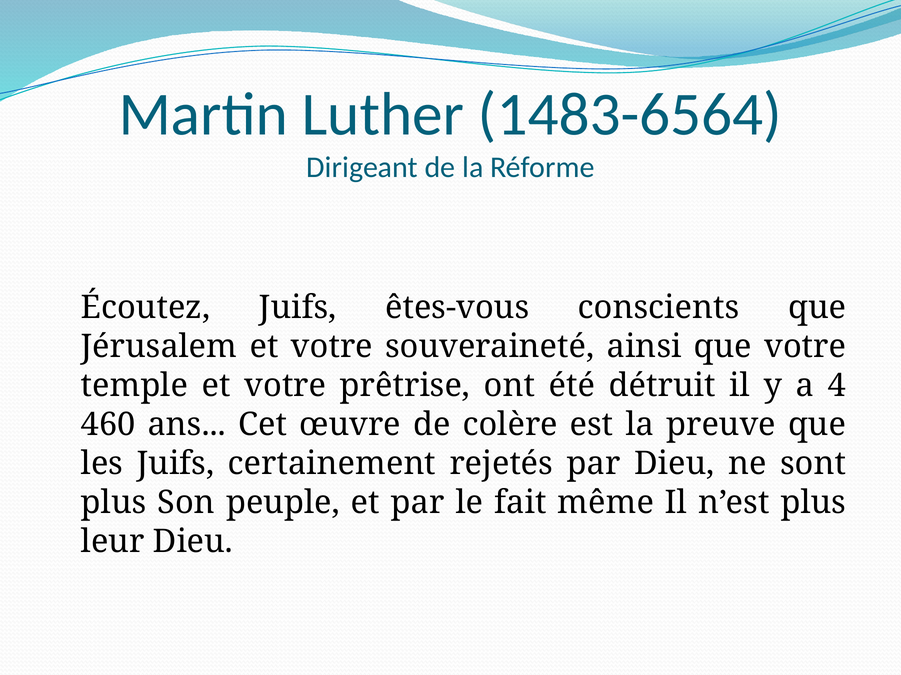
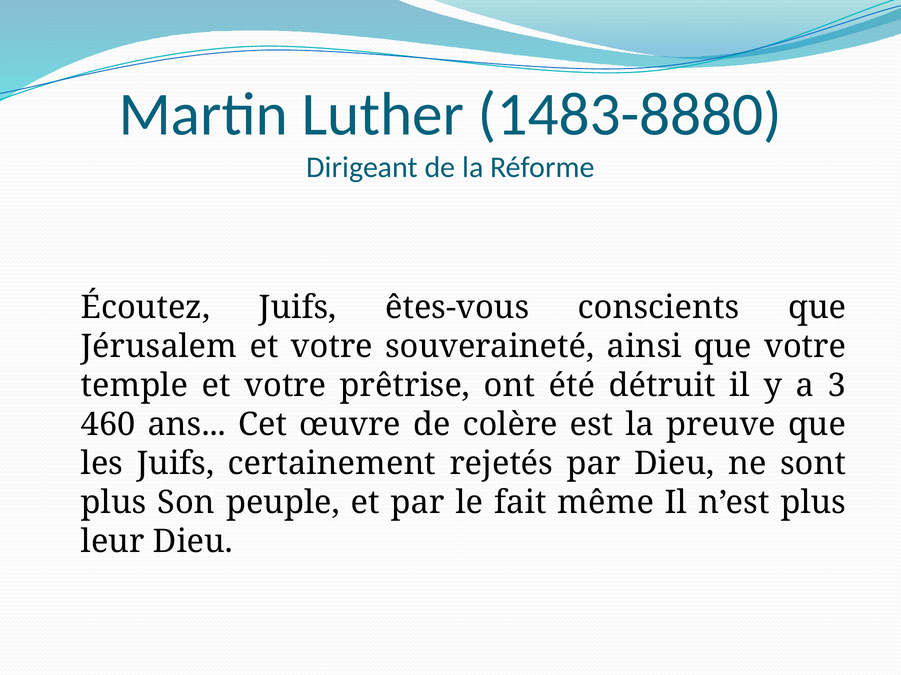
1483-6564: 1483-6564 -> 1483-8880 (630, 115)
4: 4 -> 3 (837, 386)
